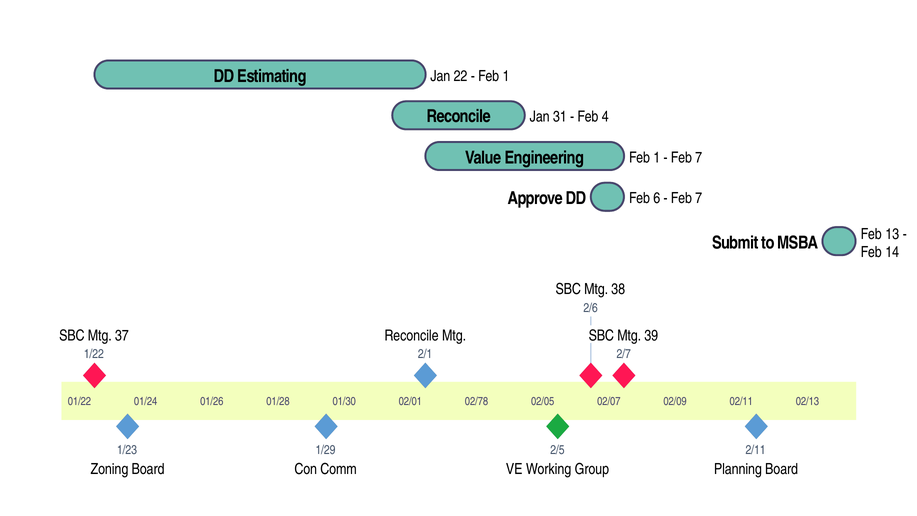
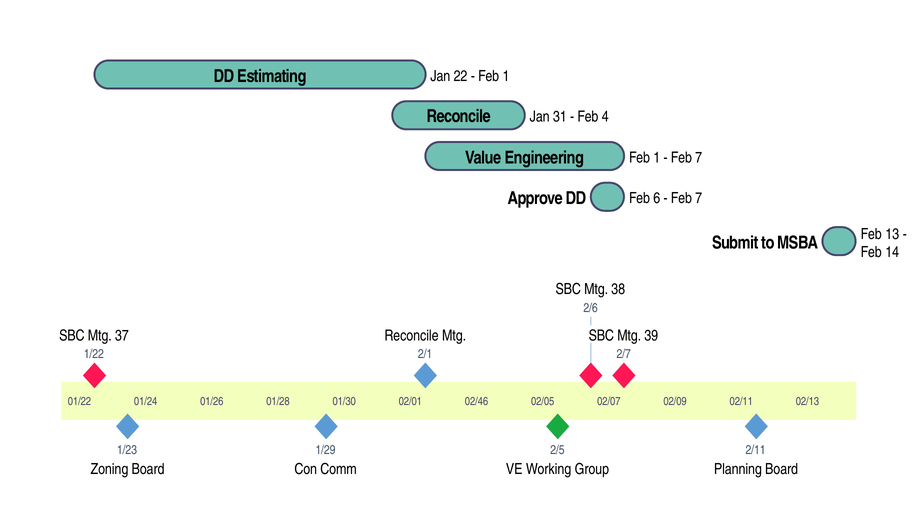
02/78: 02/78 -> 02/46 (477, 402)
